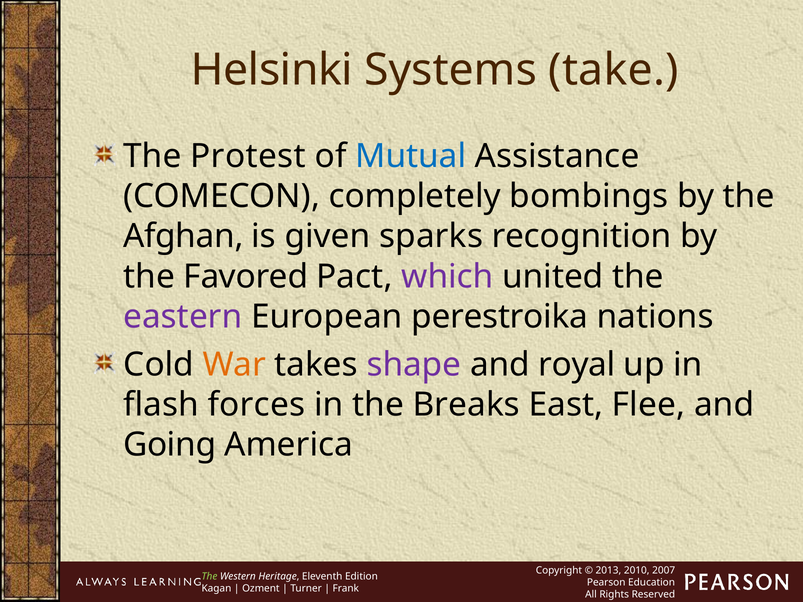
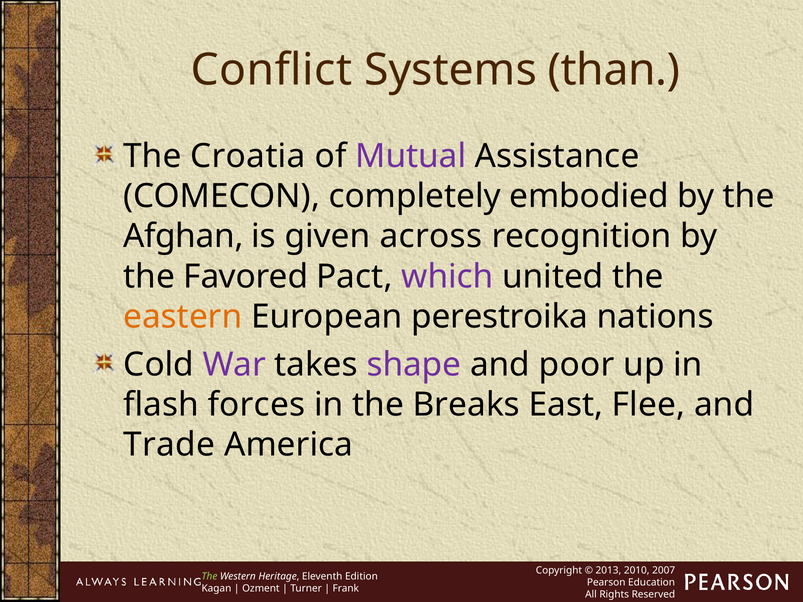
Helsinki: Helsinki -> Conflict (271, 70)
take: take -> than (614, 70)
Protest: Protest -> Croatia (248, 156)
Mutual colour: blue -> purple (411, 156)
bombings: bombings -> embodied (589, 196)
sparks: sparks -> across (431, 237)
eastern colour: purple -> orange (183, 317)
War colour: orange -> purple (234, 365)
royal: royal -> poor (577, 365)
Going: Going -> Trade (169, 445)
